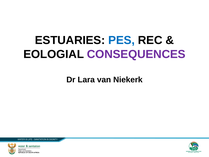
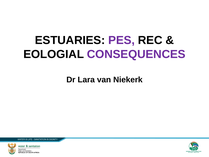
PES colour: blue -> purple (122, 40)
